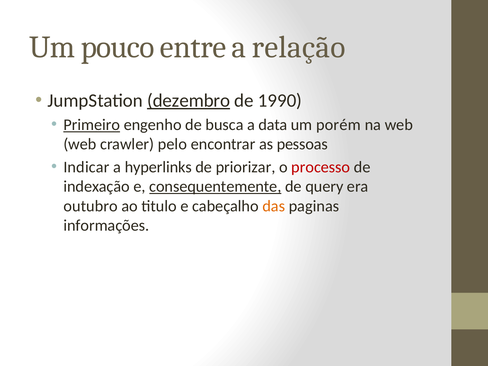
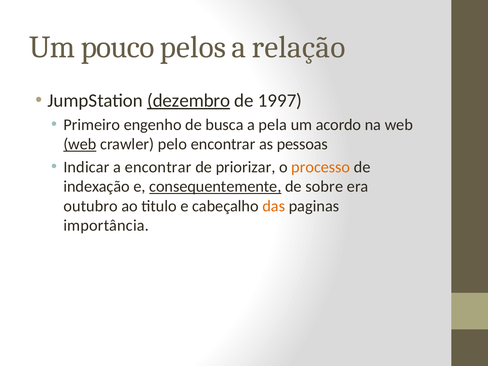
entre: entre -> pelos (193, 47)
1990: 1990 -> 1997 (280, 101)
Primeiro underline: present -> none (92, 125)
data: data -> pela (273, 125)
porém: porém -> acordo (339, 125)
web underline: none -> present (80, 144)
a hyperlinks: hyperlinks -> encontrar (158, 167)
processo colour: red -> orange (321, 167)
query: query -> sobre (324, 187)
informações: informações -> importância (106, 226)
